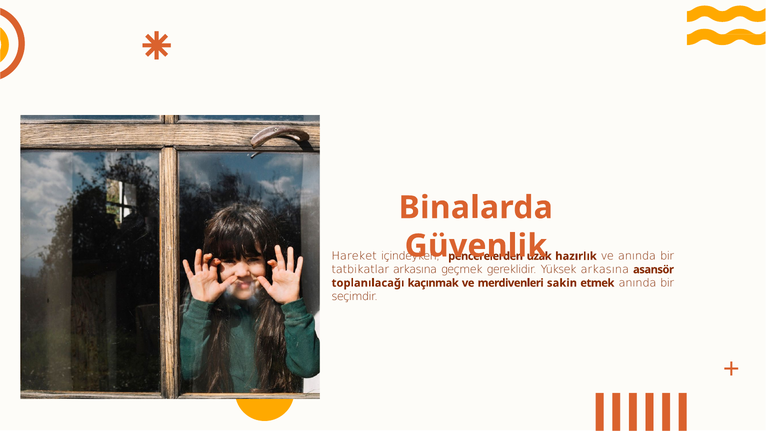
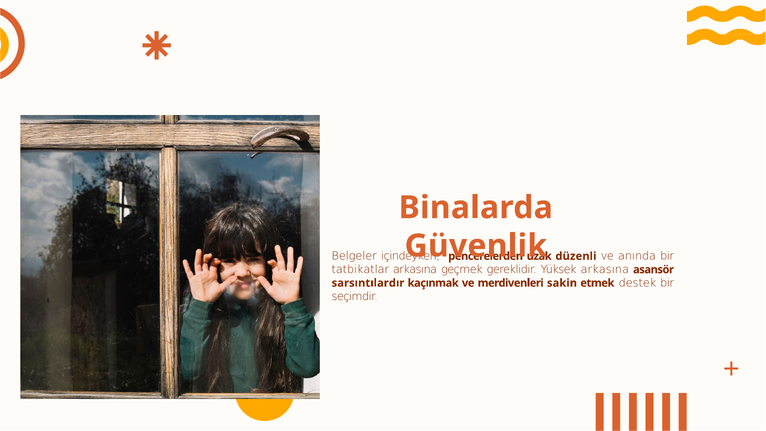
Hareket: Hareket -> Belgeler (354, 256)
hazırlık: hazırlık -> düzenli (576, 256)
toplanılacağı: toplanılacağı -> sarsıntılardır (368, 283)
etmek anında: anında -> destek (637, 283)
